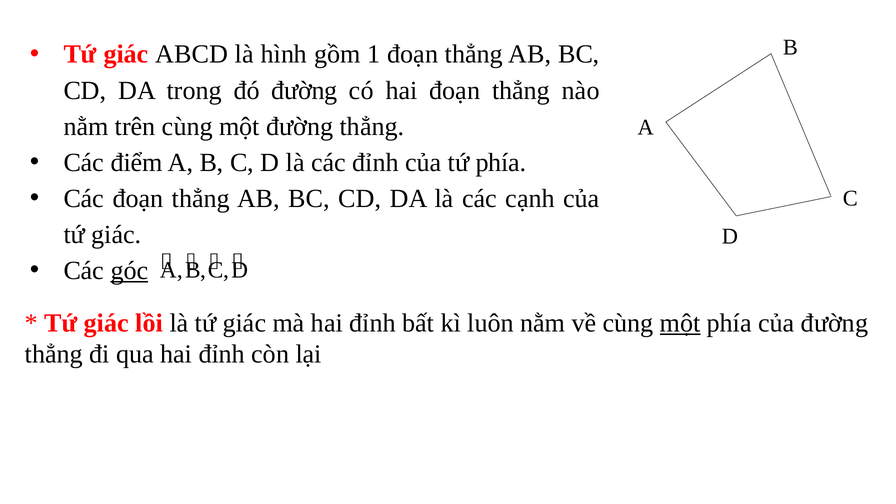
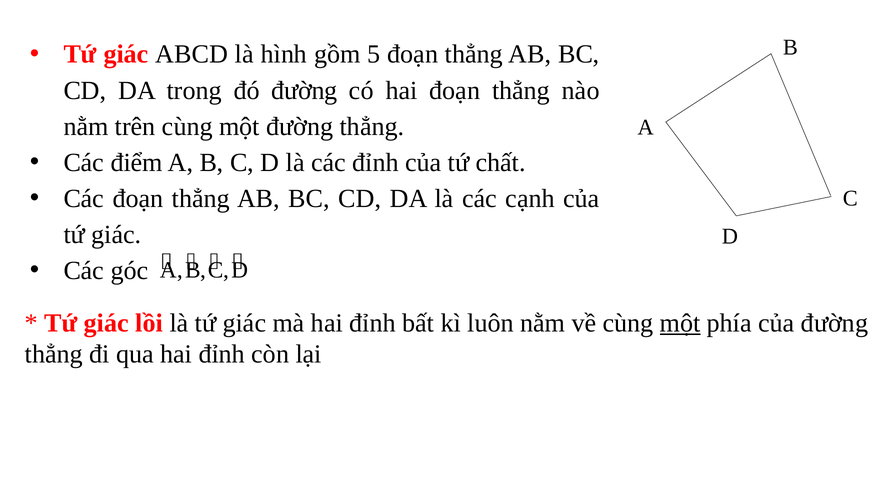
1: 1 -> 5 (374, 54)
tứ phía: phía -> chất (501, 163)
góc underline: present -> none (129, 271)
